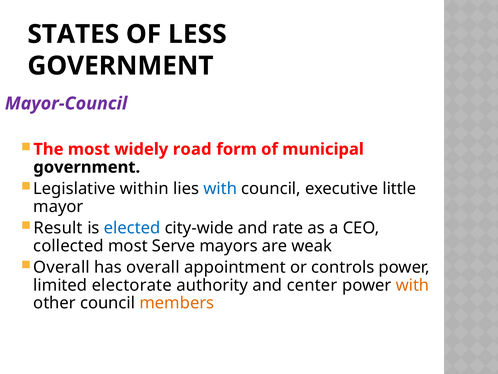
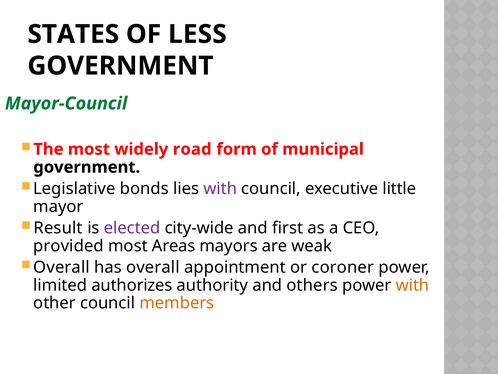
Mayor-Council colour: purple -> green (66, 103)
within: within -> bonds (144, 188)
with colour: blue -> purple (220, 188)
elected colour: blue -> purple (132, 228)
rate: rate -> first (288, 228)
collected: collected -> provided (69, 246)
Serve: Serve -> Areas (174, 246)
controls: controls -> coroner (343, 267)
electorate: electorate -> authorizes (132, 285)
center: center -> others (312, 285)
